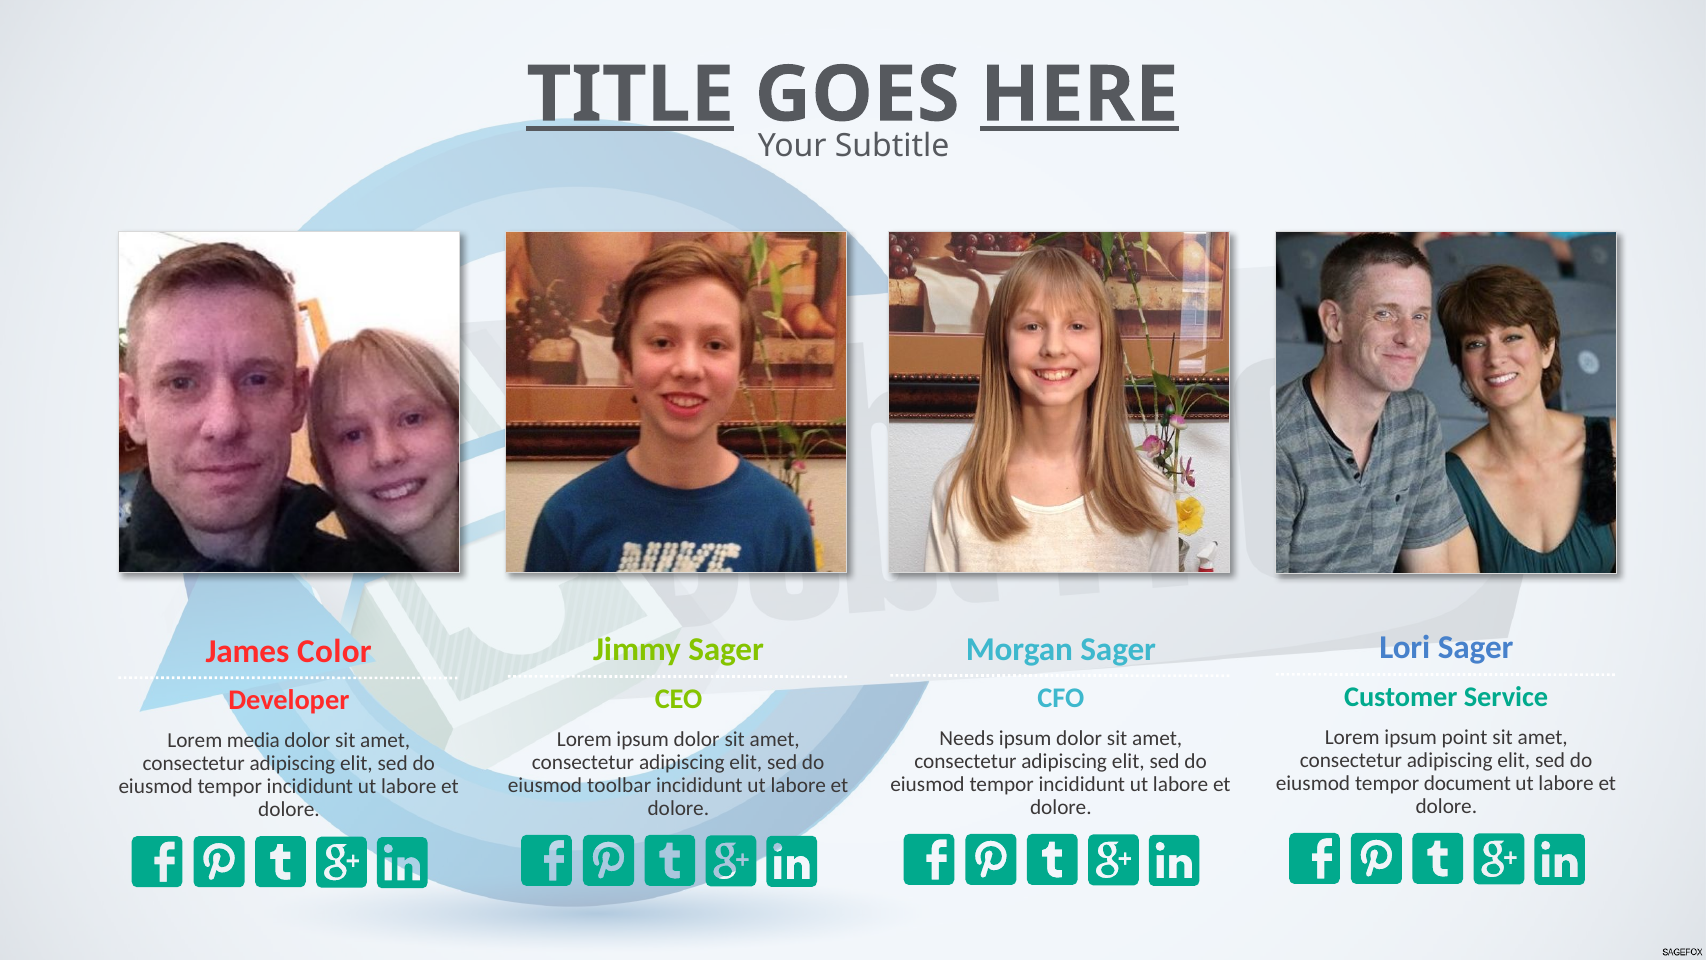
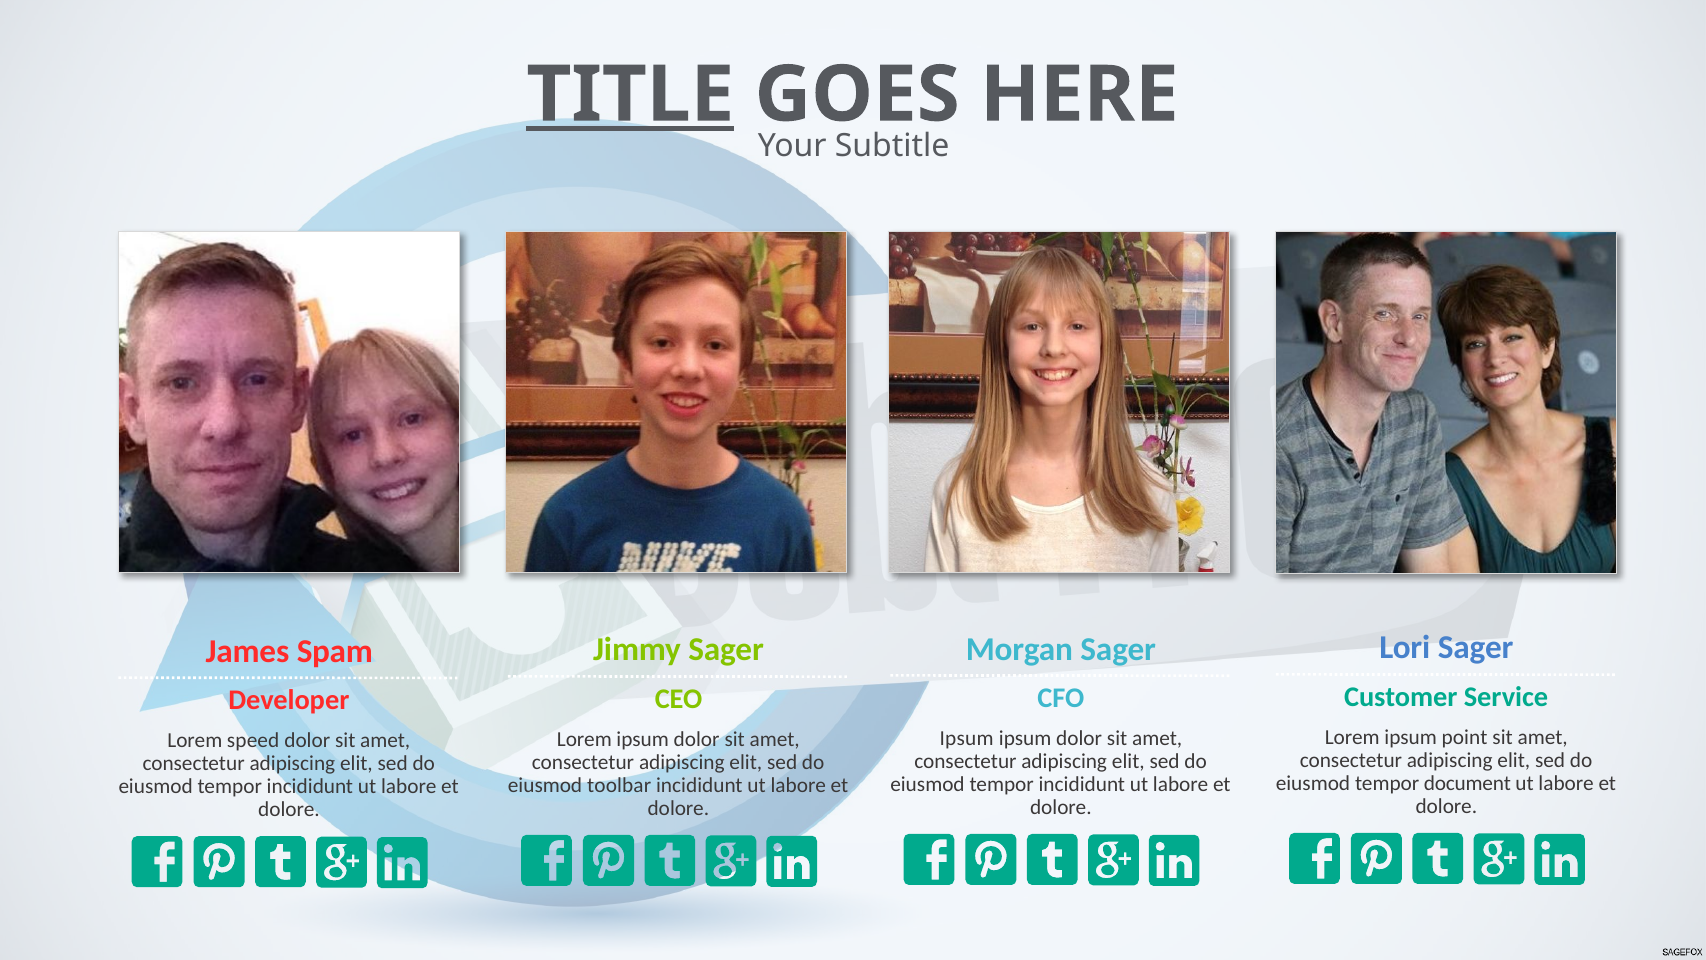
HERE underline: present -> none (1079, 95)
Color: Color -> Spam (335, 651)
Needs: Needs -> Ipsum (967, 738)
media: media -> speed (253, 740)
